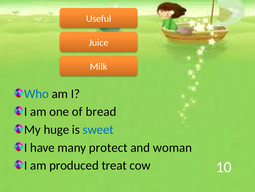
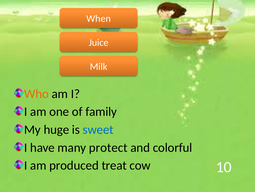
Useful: Useful -> When (99, 19)
Who colour: blue -> orange (36, 93)
bread: bread -> family (101, 111)
woman: woman -> colorful (173, 147)
